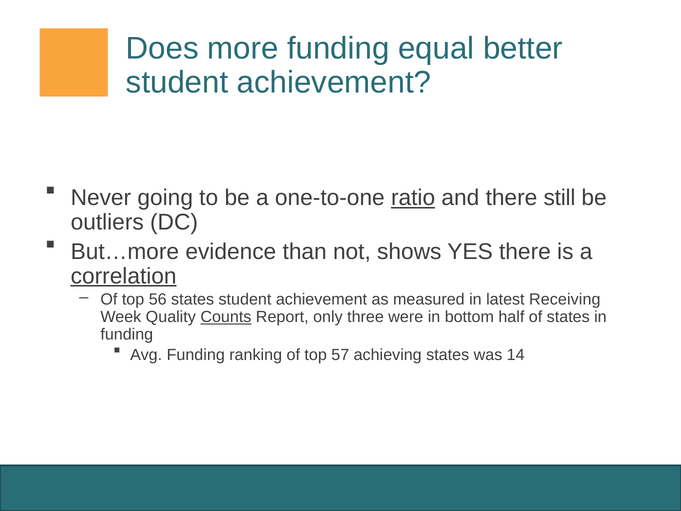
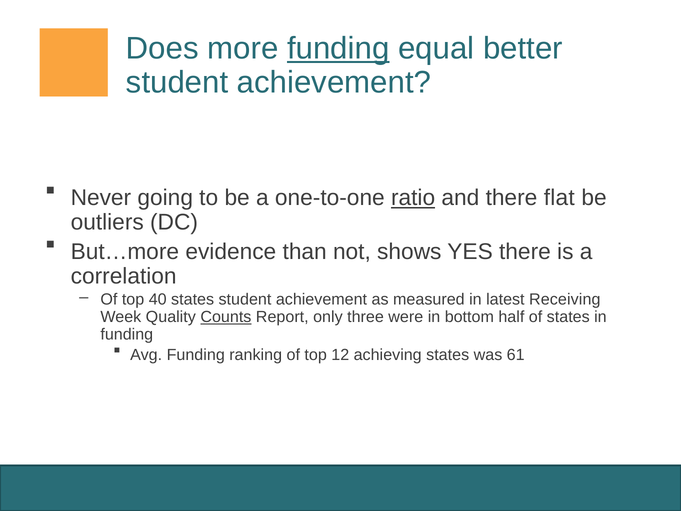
funding underline: none -> present (338, 49)
still: still -> flat (559, 198)
correlation underline: present -> none (124, 276)
56: 56 -> 40 (158, 299)
57: 57 -> 12 (340, 355)
14: 14 -> 61 (516, 355)
